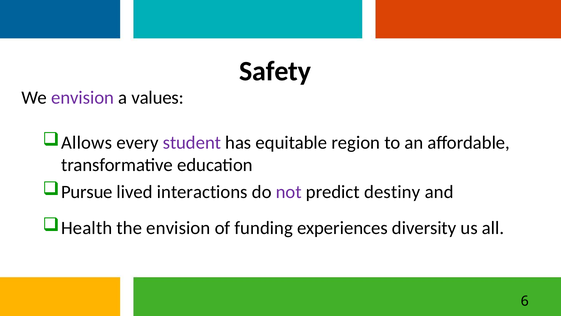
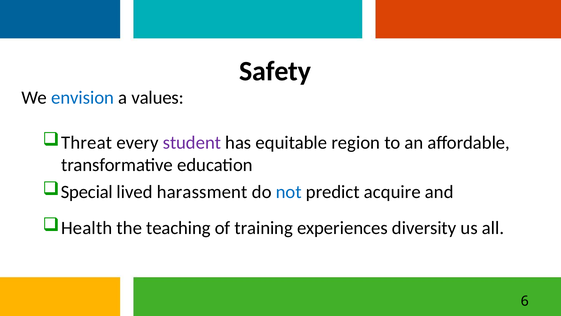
envision colour: purple -> blue (83, 98)
Allows: Allows -> Threat (87, 142)
Pursue: Pursue -> Special (87, 192)
interactions: interactions -> harassment (202, 192)
not colour: purple -> blue (289, 192)
destiny: destiny -> acquire (392, 192)
the envision: envision -> teaching (178, 228)
funding: funding -> training (264, 228)
